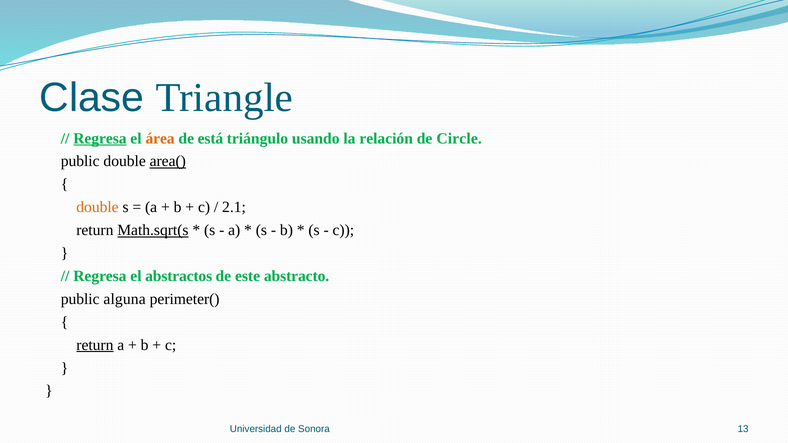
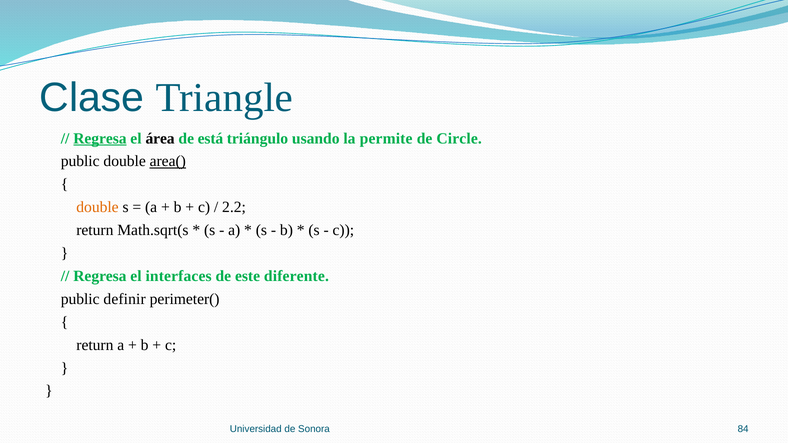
área colour: orange -> black (160, 138)
relación: relación -> permite (386, 138)
2.1: 2.1 -> 2.2 (234, 207)
Math.sqrt(s underline: present -> none (153, 230)
abstractos: abstractos -> interfaces (179, 276)
abstracto: abstracto -> diferente (296, 276)
alguna: alguna -> definir (125, 299)
return underline: present -> none (95, 345)
13: 13 -> 84 (743, 429)
